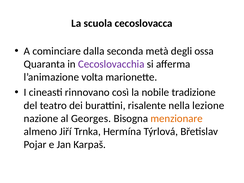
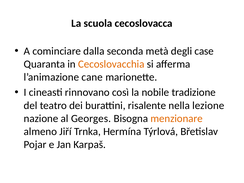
ossa: ossa -> case (204, 51)
Cecoslovacchia colour: purple -> orange (111, 64)
volta: volta -> cane (92, 77)
